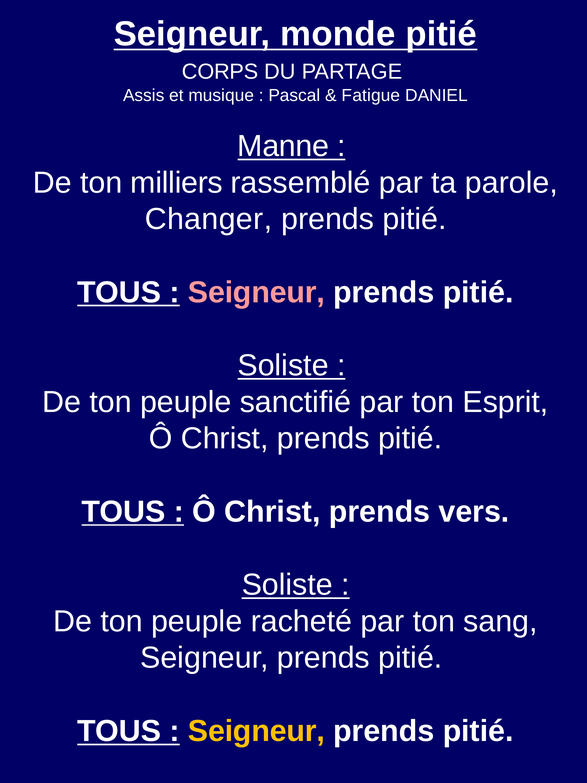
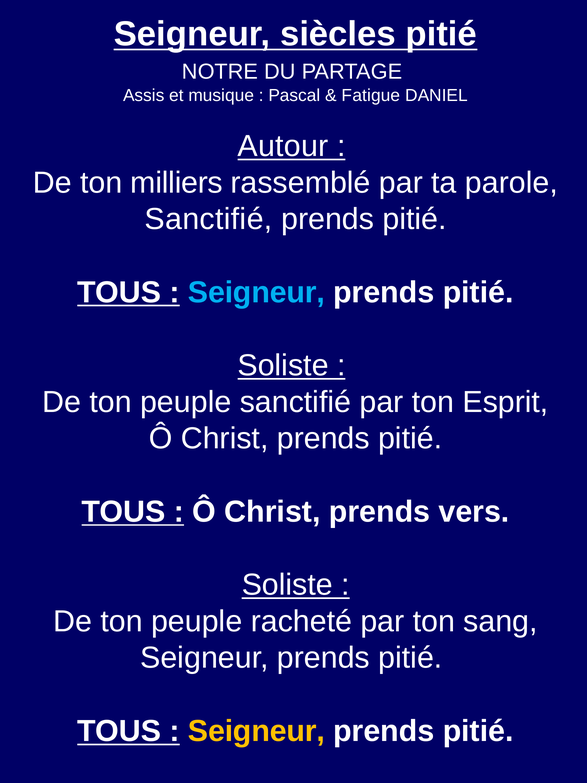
monde: monde -> siècles (338, 34)
CORPS: CORPS -> NOTRE (220, 72)
Manne: Manne -> Autour (283, 146)
Changer: Changer -> Sanctifié (208, 219)
Seigneur colour: pink -> light blue (256, 292)
